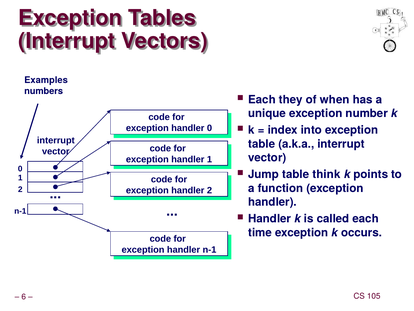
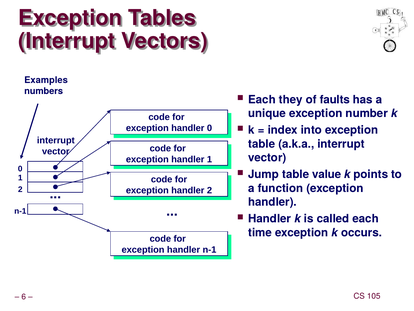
when: when -> faults (335, 99)
think: think -> value (327, 174)
